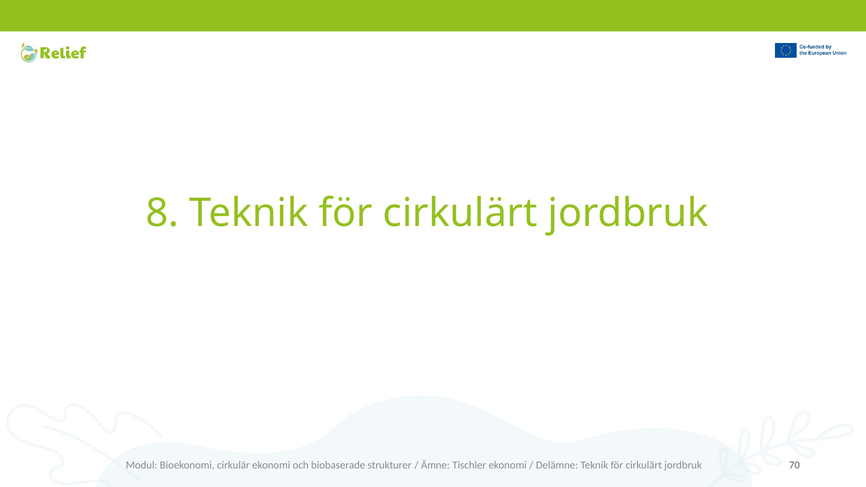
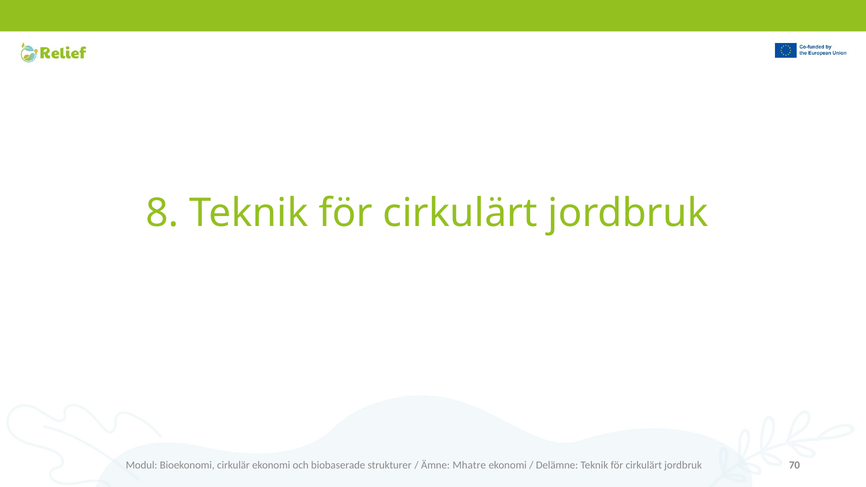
Tischler: Tischler -> Mhatre (469, 465)
